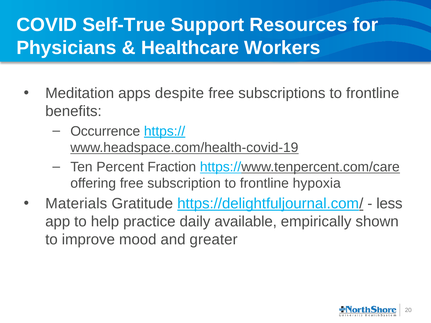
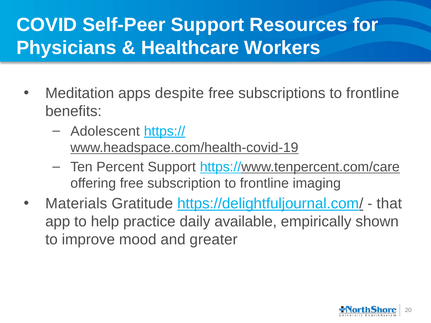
Self-True: Self-True -> Self-Peer (124, 25)
Occurrence: Occurrence -> Adolescent (105, 131)
Percent Fraction: Fraction -> Support (172, 167)
hypoxia: hypoxia -> imaging (317, 184)
less: less -> that (389, 204)
